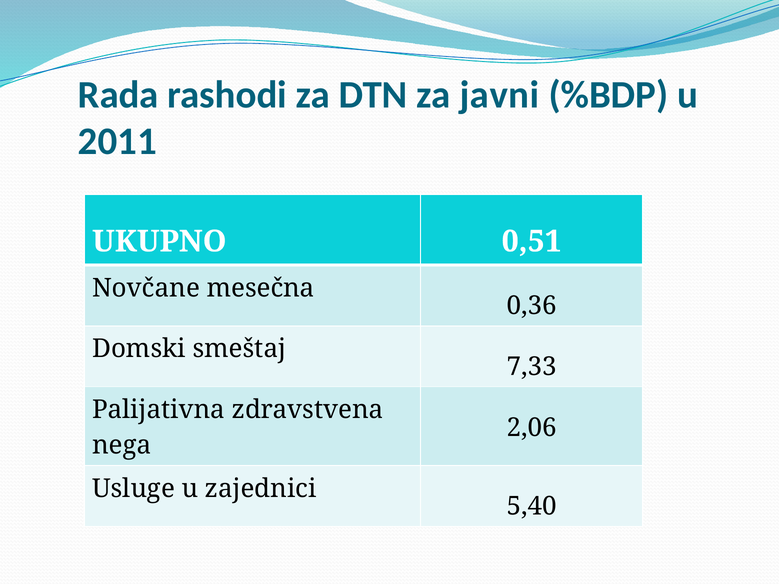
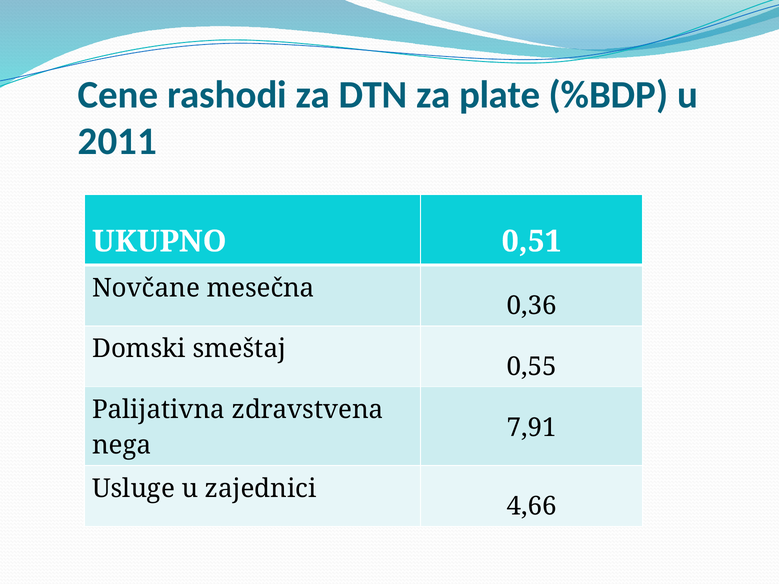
Rada: Rada -> Cene (118, 95)
javni: javni -> plate (500, 95)
7,33: 7,33 -> 0,55 (532, 367)
2,06: 2,06 -> 7,91 (532, 428)
5,40: 5,40 -> 4,66 (532, 507)
